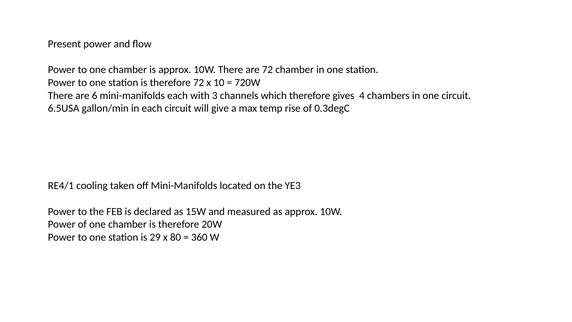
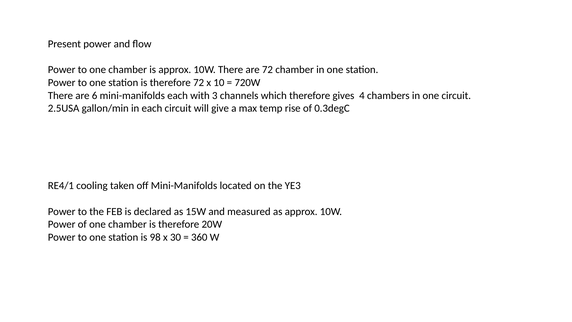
6.5USA: 6.5USA -> 2.5USA (64, 108)
29: 29 -> 98 (155, 237)
80: 80 -> 30 (176, 237)
